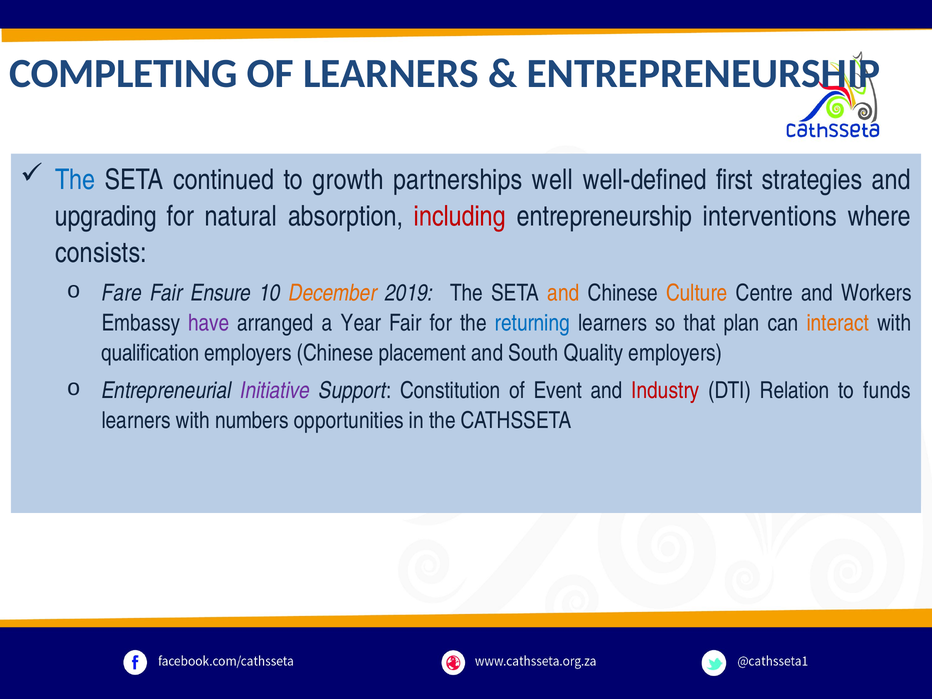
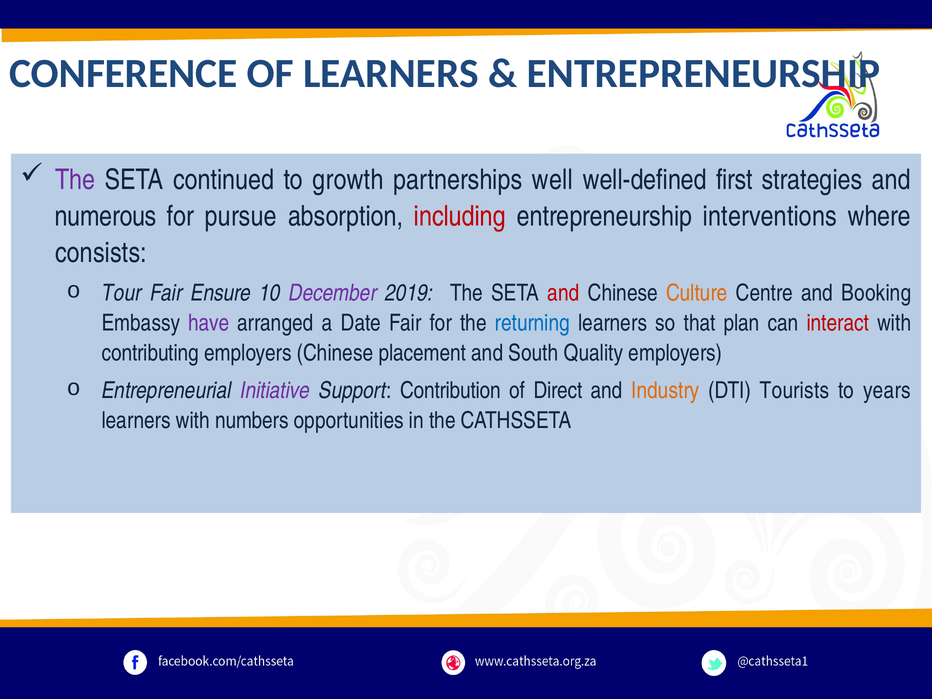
COMPLETING: COMPLETING -> CONFERENCE (123, 74)
The colour: blue -> purple (75, 180)
upgrading: upgrading -> numerous (106, 216)
natural: natural -> pursue (241, 216)
Fare: Fare -> Tour (122, 293)
December colour: orange -> purple (333, 293)
and colour: orange -> red (563, 293)
Workers: Workers -> Booking (876, 293)
Year: Year -> Date (361, 323)
interact colour: orange -> red (838, 323)
qualification: qualification -> contributing (150, 353)
Constitution: Constitution -> Contribution (450, 391)
Event: Event -> Direct (558, 391)
Industry colour: red -> orange (665, 391)
Relation: Relation -> Tourists (795, 391)
funds: funds -> years (887, 391)
